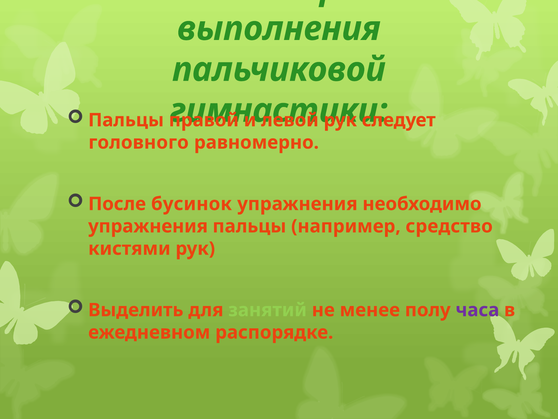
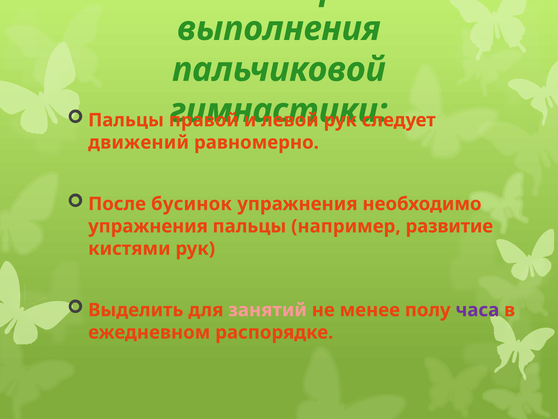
головного: головного -> движений (139, 142)
средство: средство -> развитие (449, 226)
занятий colour: light green -> pink (268, 310)
